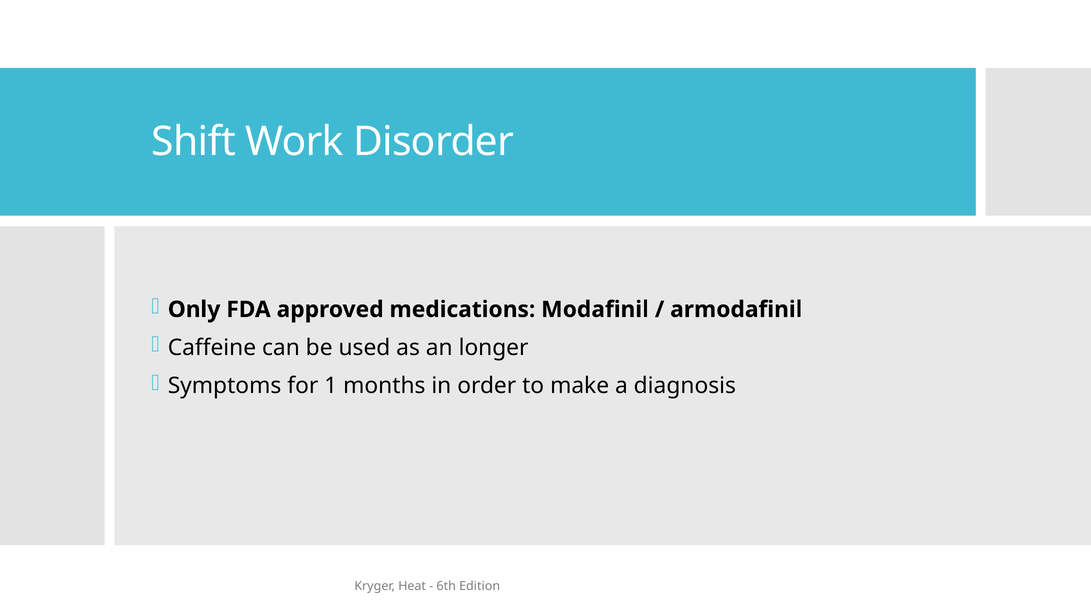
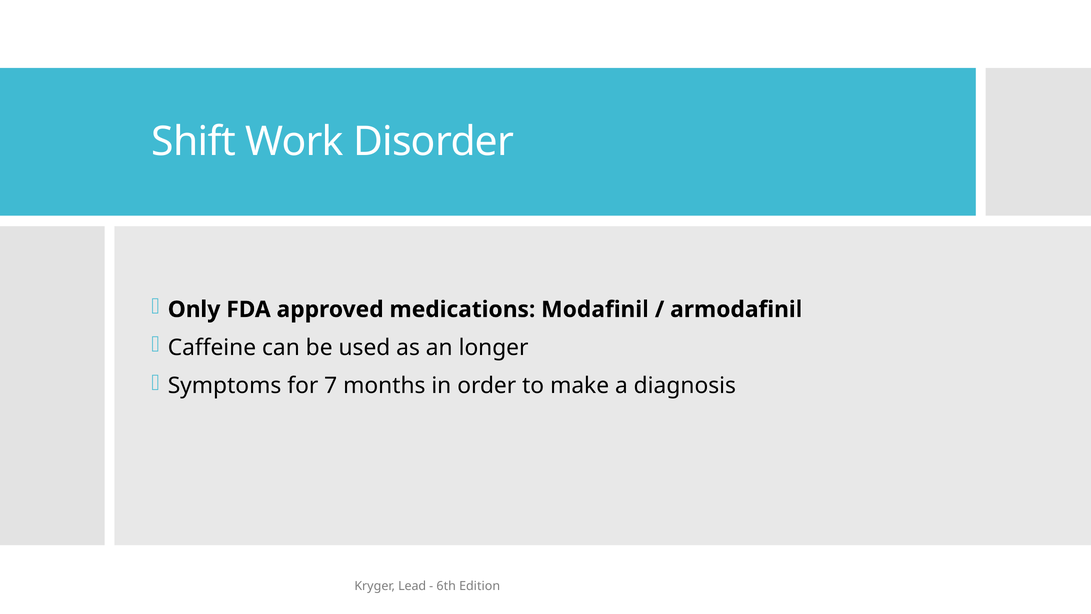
1: 1 -> 7 (331, 386)
Heat: Heat -> Lead (412, 586)
